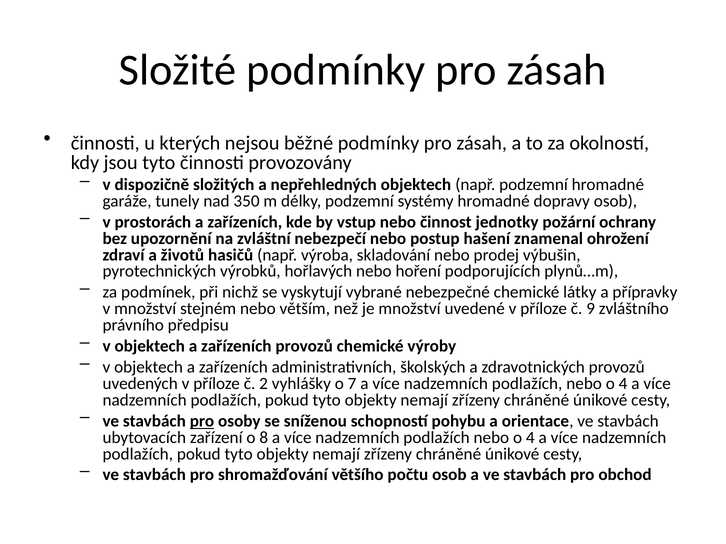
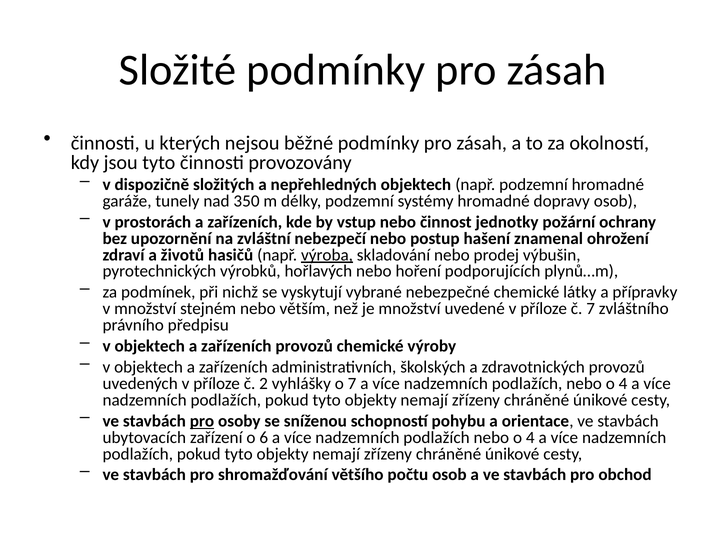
výroba underline: none -> present (327, 255)
č 9: 9 -> 7 (591, 309)
8: 8 -> 6 (264, 438)
